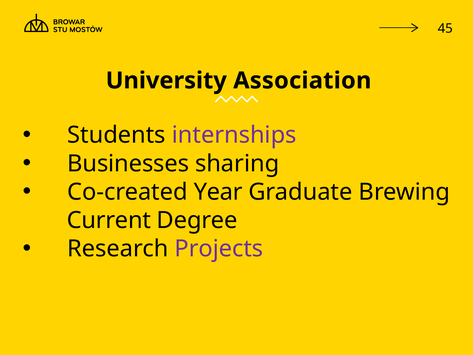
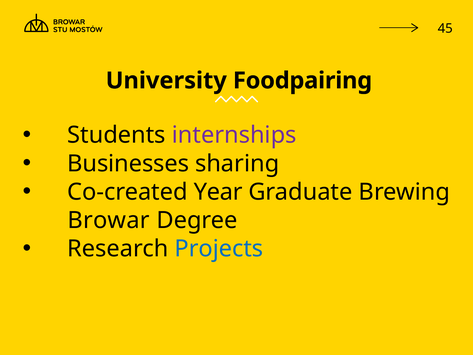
Association: Association -> Foodpairing (303, 81)
Current: Current -> Browar (109, 220)
Projects colour: purple -> blue (219, 249)
